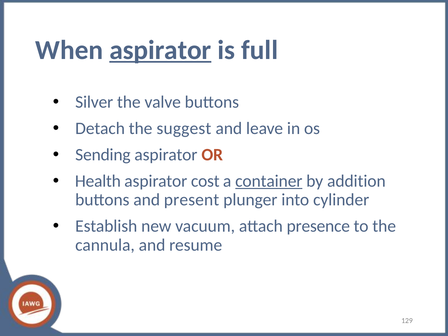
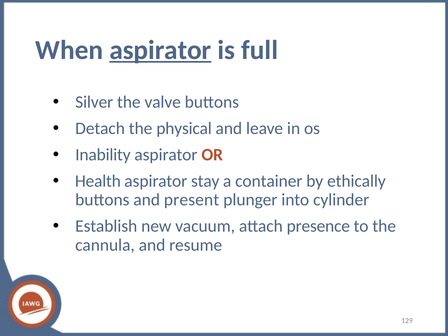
suggest: suggest -> physical (184, 128)
Sending: Sending -> Inability (103, 155)
cost: cost -> stay (205, 181)
container underline: present -> none (269, 181)
addition: addition -> ethically (356, 181)
